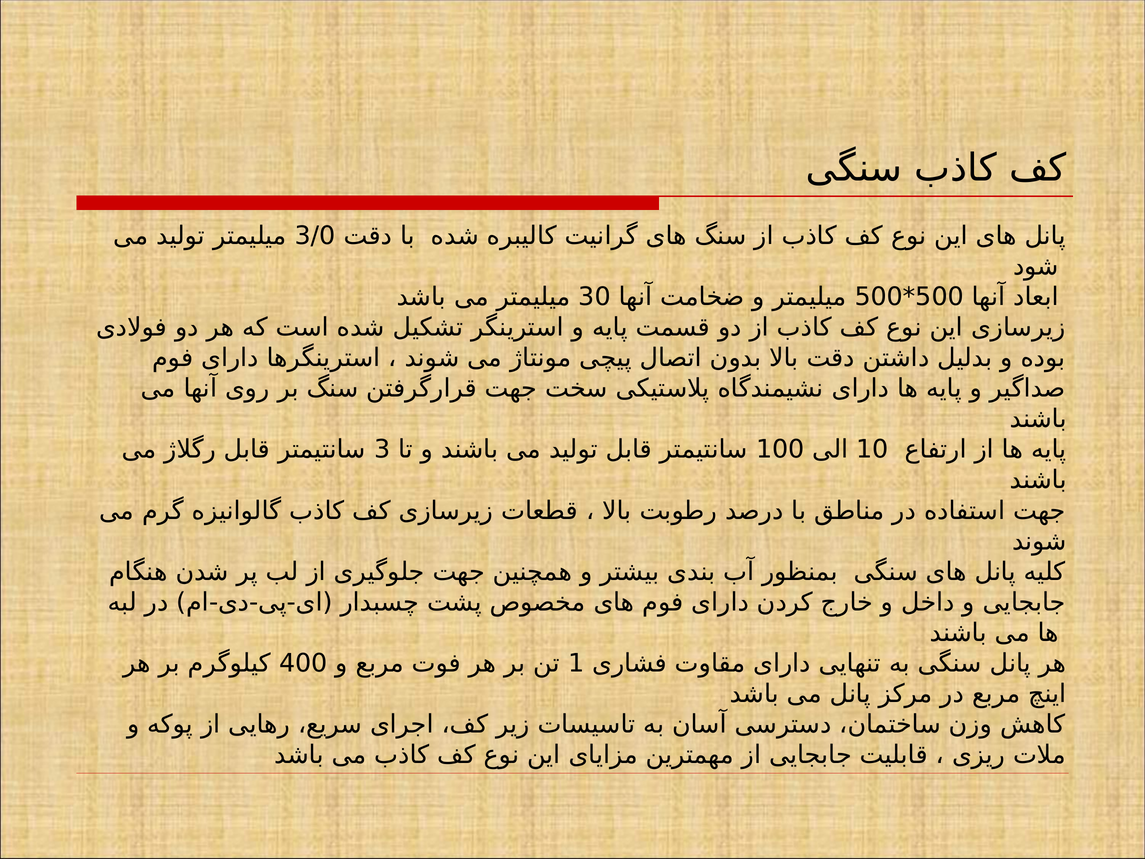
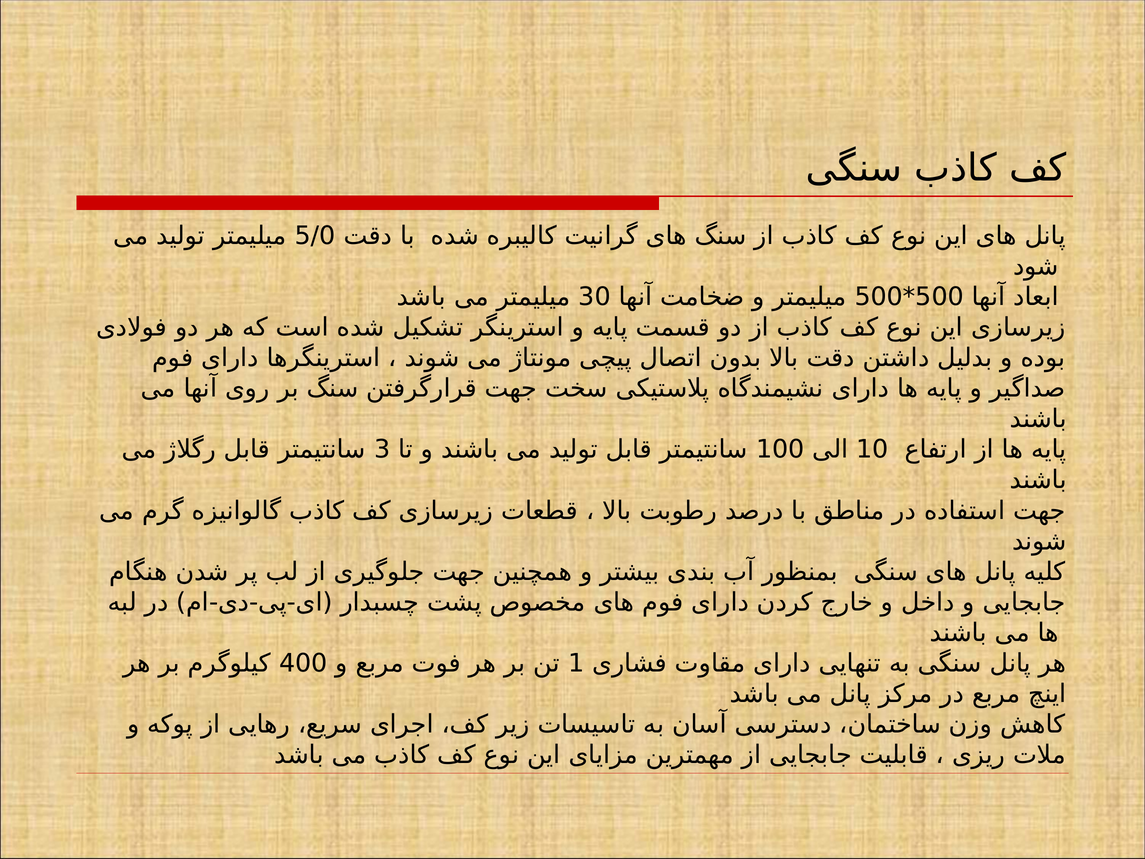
3/0: 3/0 -> 5/0 (315, 236)
